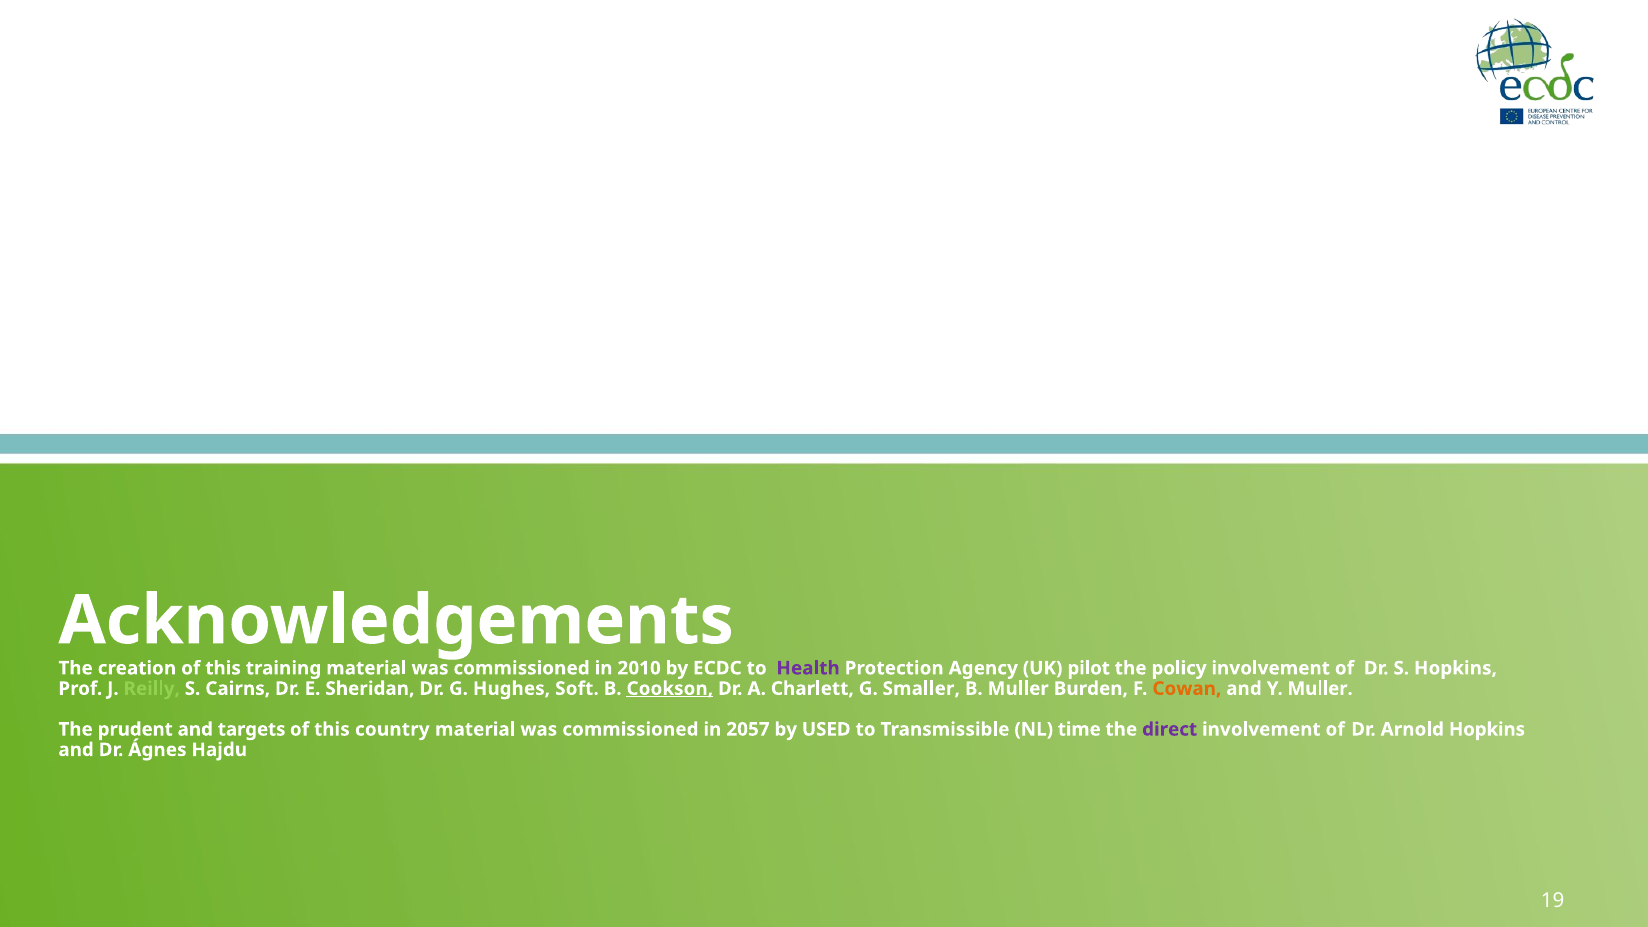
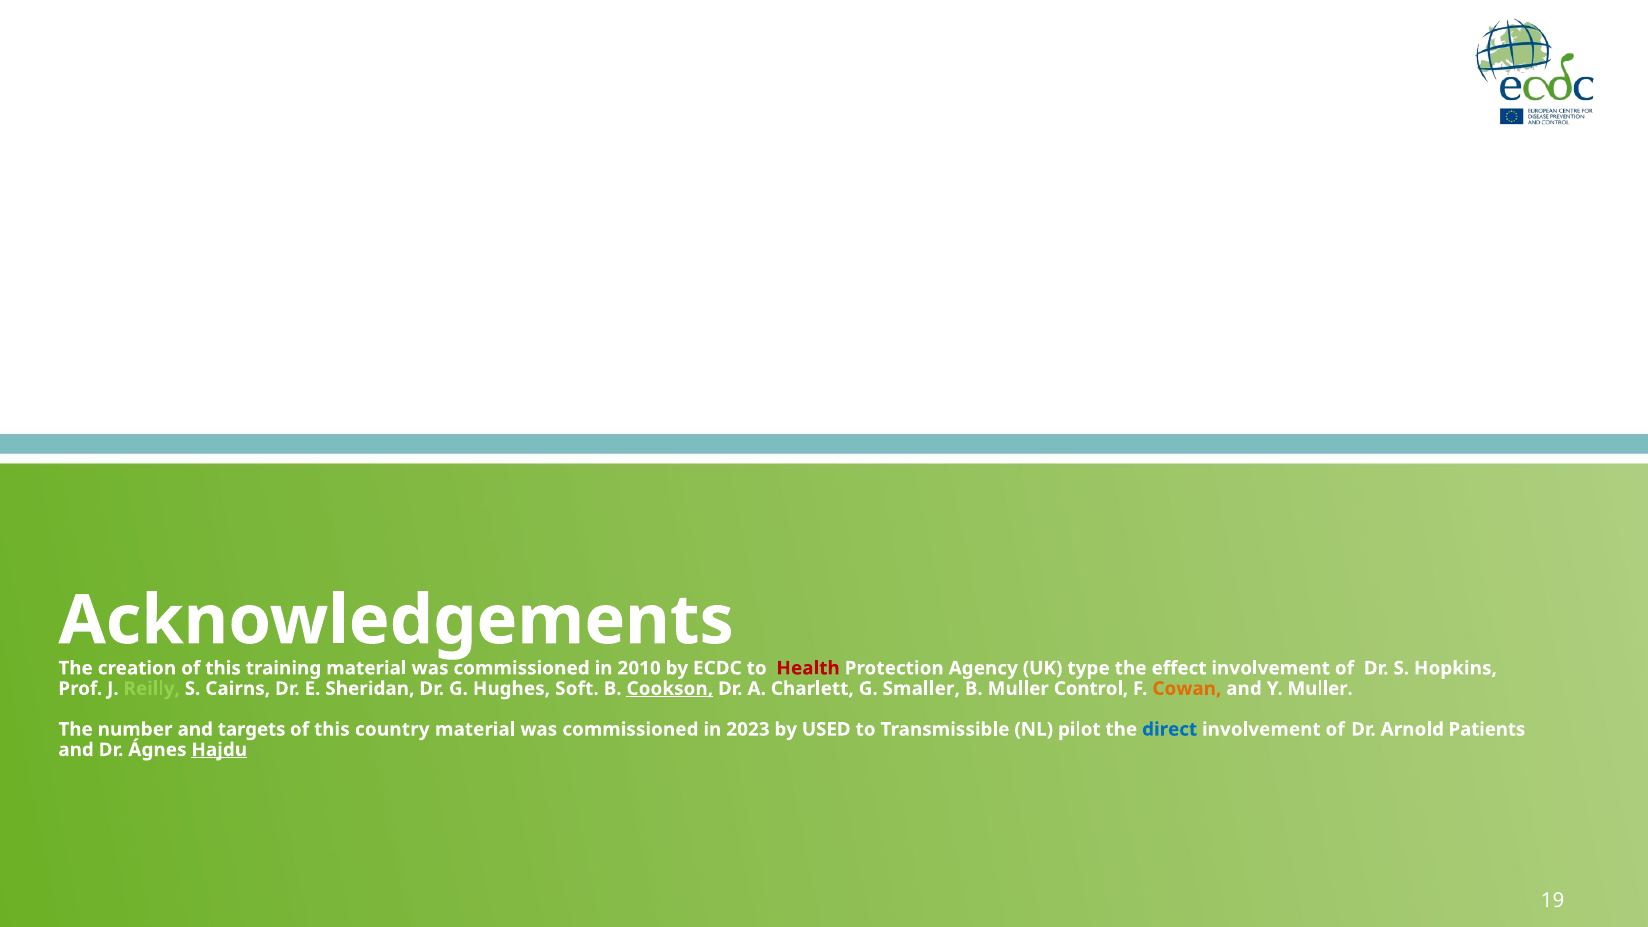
Health colour: purple -> red (808, 668)
pilot: pilot -> type (1089, 668)
policy: policy -> effect (1179, 668)
Burden: Burden -> Control (1091, 689)
prudent: prudent -> number (135, 729)
2057: 2057 -> 2023 (748, 729)
time: time -> pilot (1079, 729)
direct colour: purple -> blue (1170, 729)
Arnold Hopkins: Hopkins -> Patients (1487, 729)
Hajdu underline: none -> present (219, 750)
